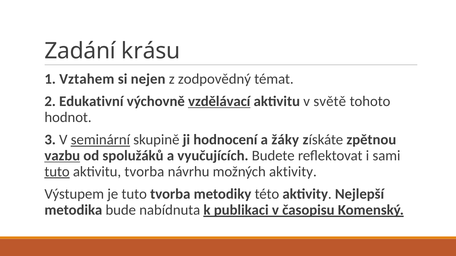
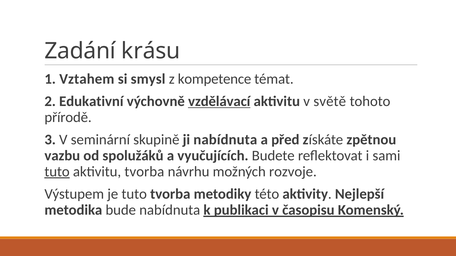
nejen: nejen -> smysl (148, 79)
zodpovědný: zodpovědný -> kompetence (215, 79)
hodnot: hodnot -> přírodě (68, 117)
seminární underline: present -> none (100, 140)
ji hodnocení: hodnocení -> nabídnuta (225, 140)
žáky: žáky -> před (285, 140)
vazbu underline: present -> none (62, 156)
možných aktivity: aktivity -> rozvoje (293, 172)
